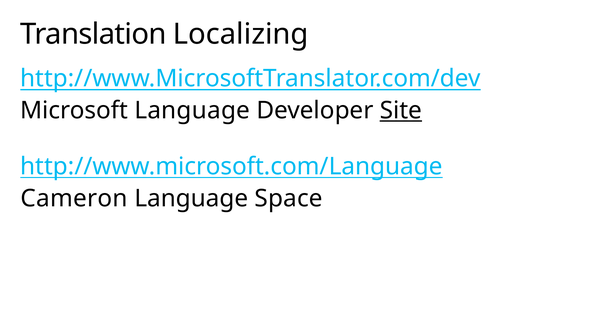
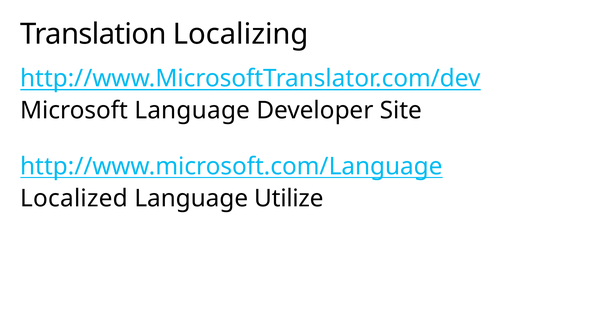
Site underline: present -> none (401, 110)
Cameron: Cameron -> Localized (74, 198)
Space: Space -> Utilize (289, 198)
